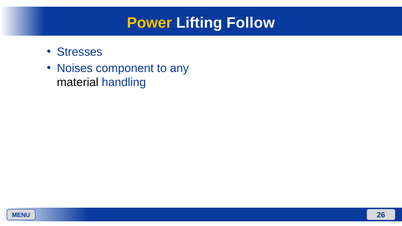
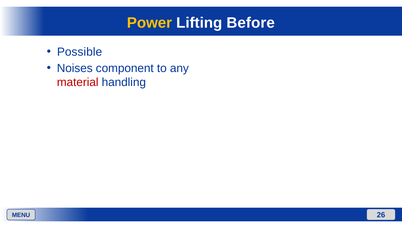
Follow: Follow -> Before (251, 23)
Stresses: Stresses -> Possible (80, 52)
material colour: black -> red (78, 82)
